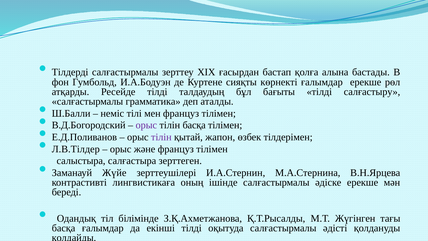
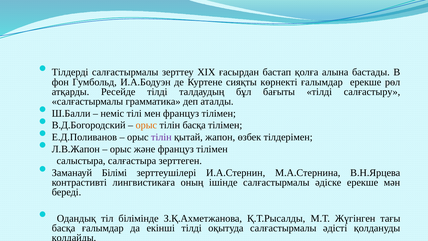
орыс colour: purple -> orange (146, 125)
Л.В.Тілдер: Л.В.Тілдер -> Л.В.Жапон (76, 149)
Жүйе: Жүйе -> Білімі (114, 173)
